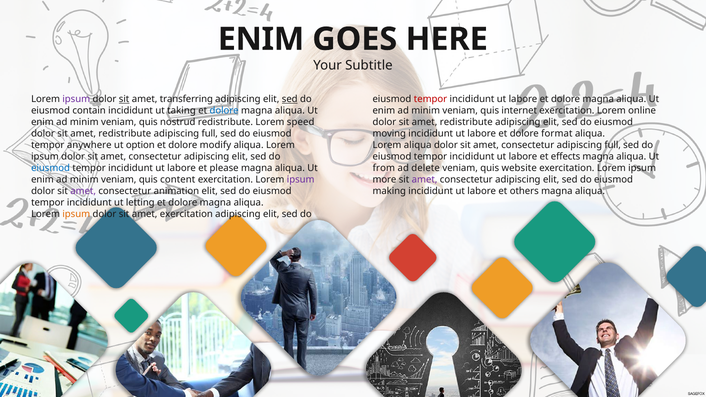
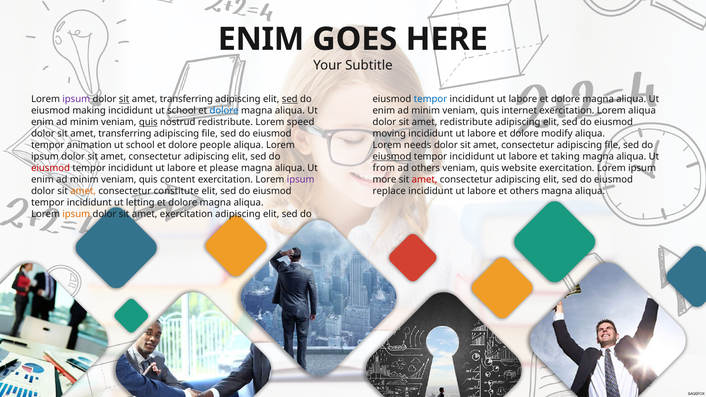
tempor colour: red -> blue (431, 99)
contain: contain -> making (89, 111)
incididunt ut taking: taking -> school (182, 111)
Lorem online: online -> aliqua (642, 111)
quis underline: none -> present (148, 122)
redistribute: redistribute -> transferring (125, 134)
full: full -> file (210, 134)
format: format -> modify (557, 134)
anywhere: anywhere -> animation (89, 145)
option: option -> school (140, 145)
modify: modify -> people (215, 145)
Lorem aliqua: aliqua -> needs (418, 145)
consectetur adipiscing full: full -> file (613, 145)
eiusmod underline: none -> present (392, 157)
effects: effects -> taking (565, 157)
eiusmod colour: blue -> red (51, 168)
ad delete: delete -> others (426, 168)
amet colour: purple -> red (425, 180)
amet colour: purple -> orange (83, 191)
animation: animation -> constitute (176, 191)
making: making -> replace (389, 191)
